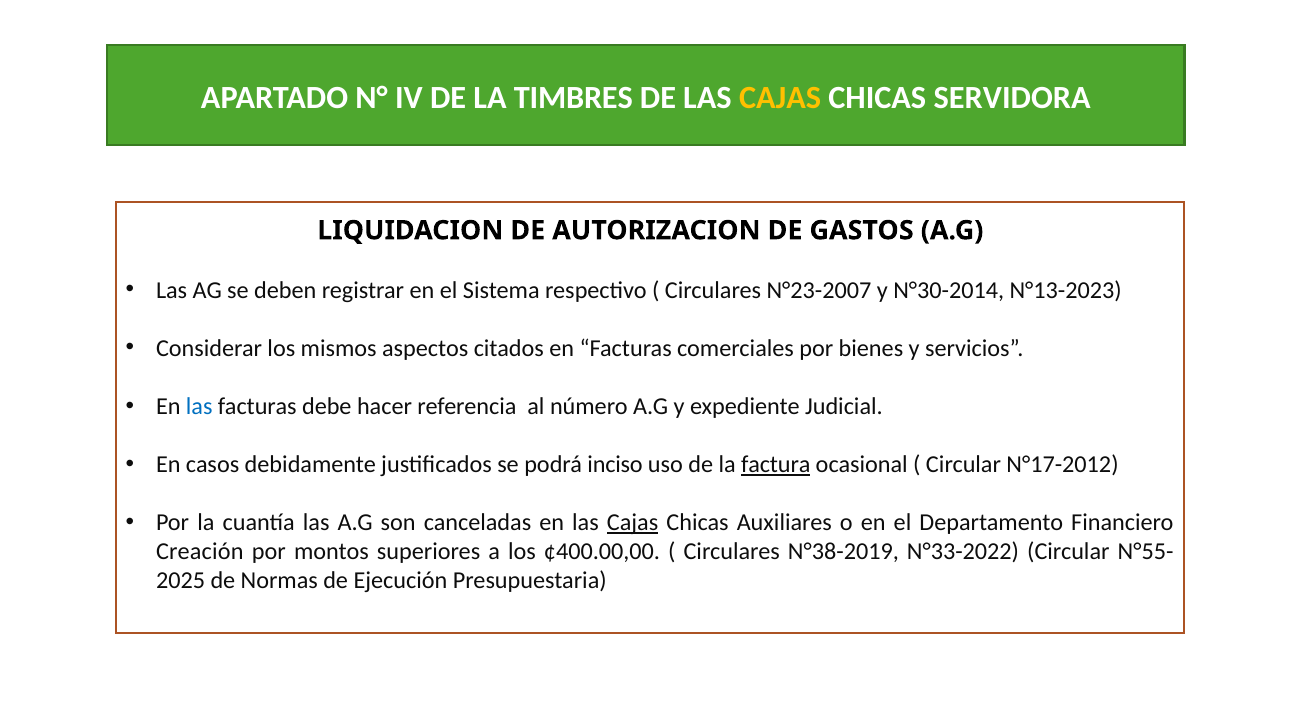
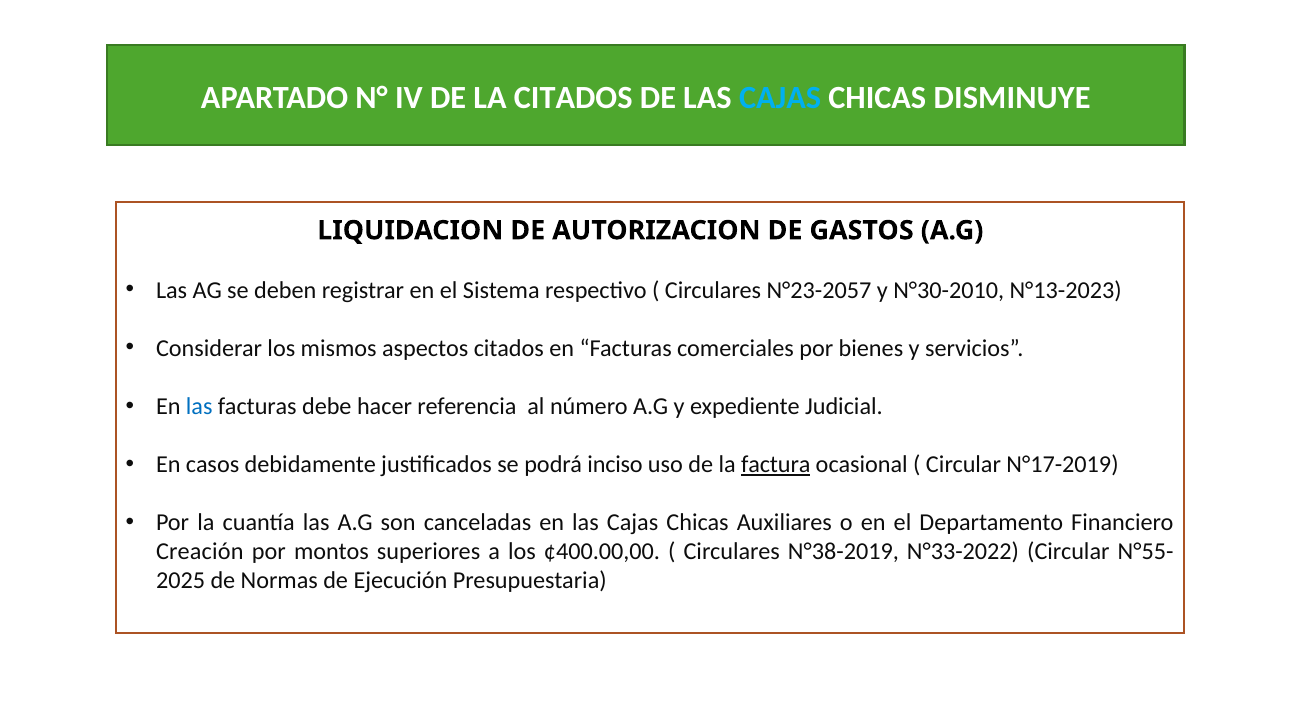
LA TIMBRES: TIMBRES -> CITADOS (573, 97)
CAJAS colour: yellow -> light blue (780, 97)
SERVIDORA: SERVIDORA -> DISMINUYE (1012, 97)
N°23-2007: N°23-2007 -> N°23-2057 (819, 290)
N°30-2014: N°30-2014 -> N°30-2010 (949, 290)
N°17-2012: N°17-2012 -> N°17-2019 (1063, 464)
Cajas underline: present -> none (633, 523)
